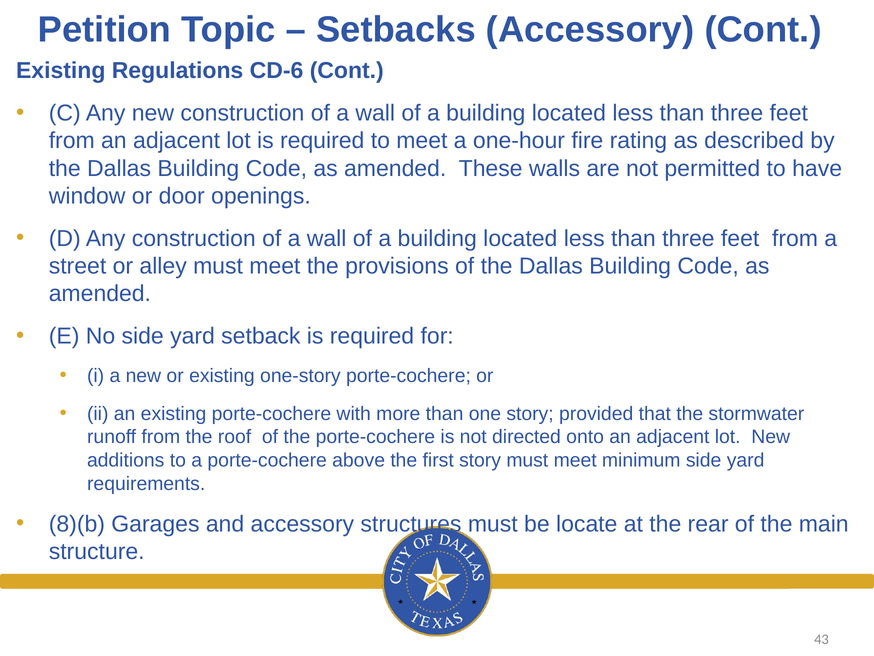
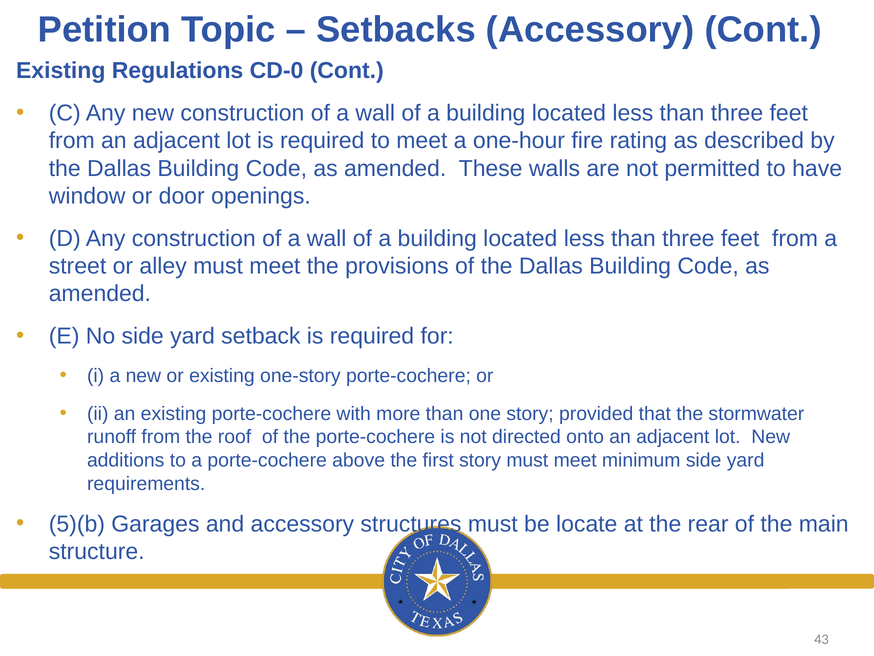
CD-6: CD-6 -> CD-0 (277, 71)
8)(b: 8)(b -> 5)(b (77, 524)
